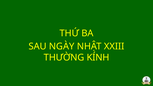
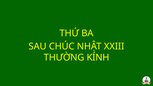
NGÀY: NGÀY -> CHÚC (62, 46)
